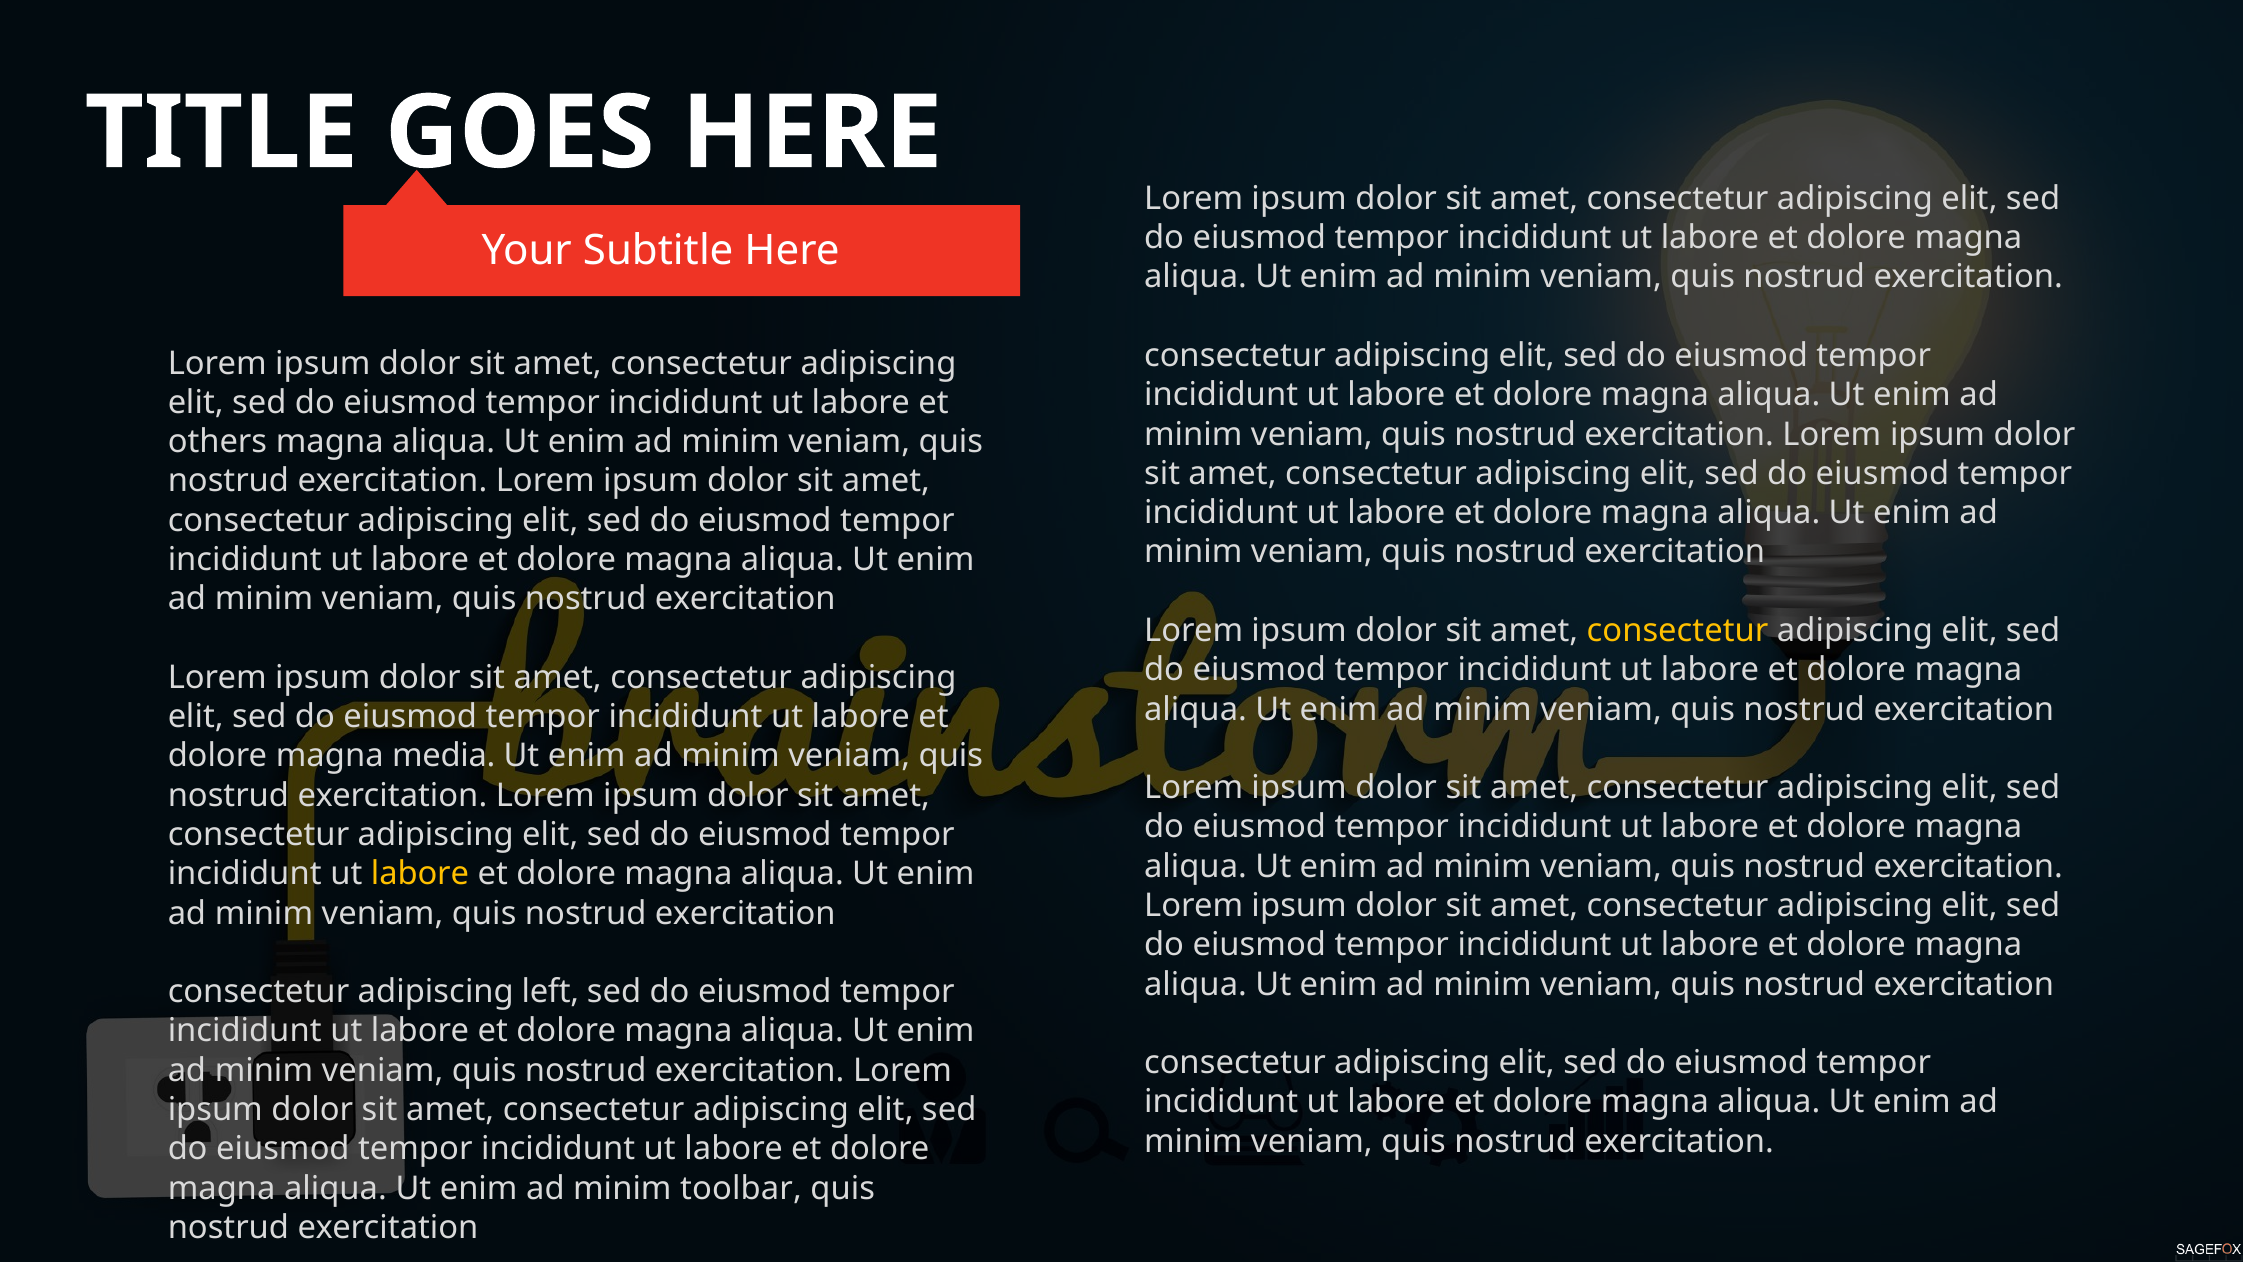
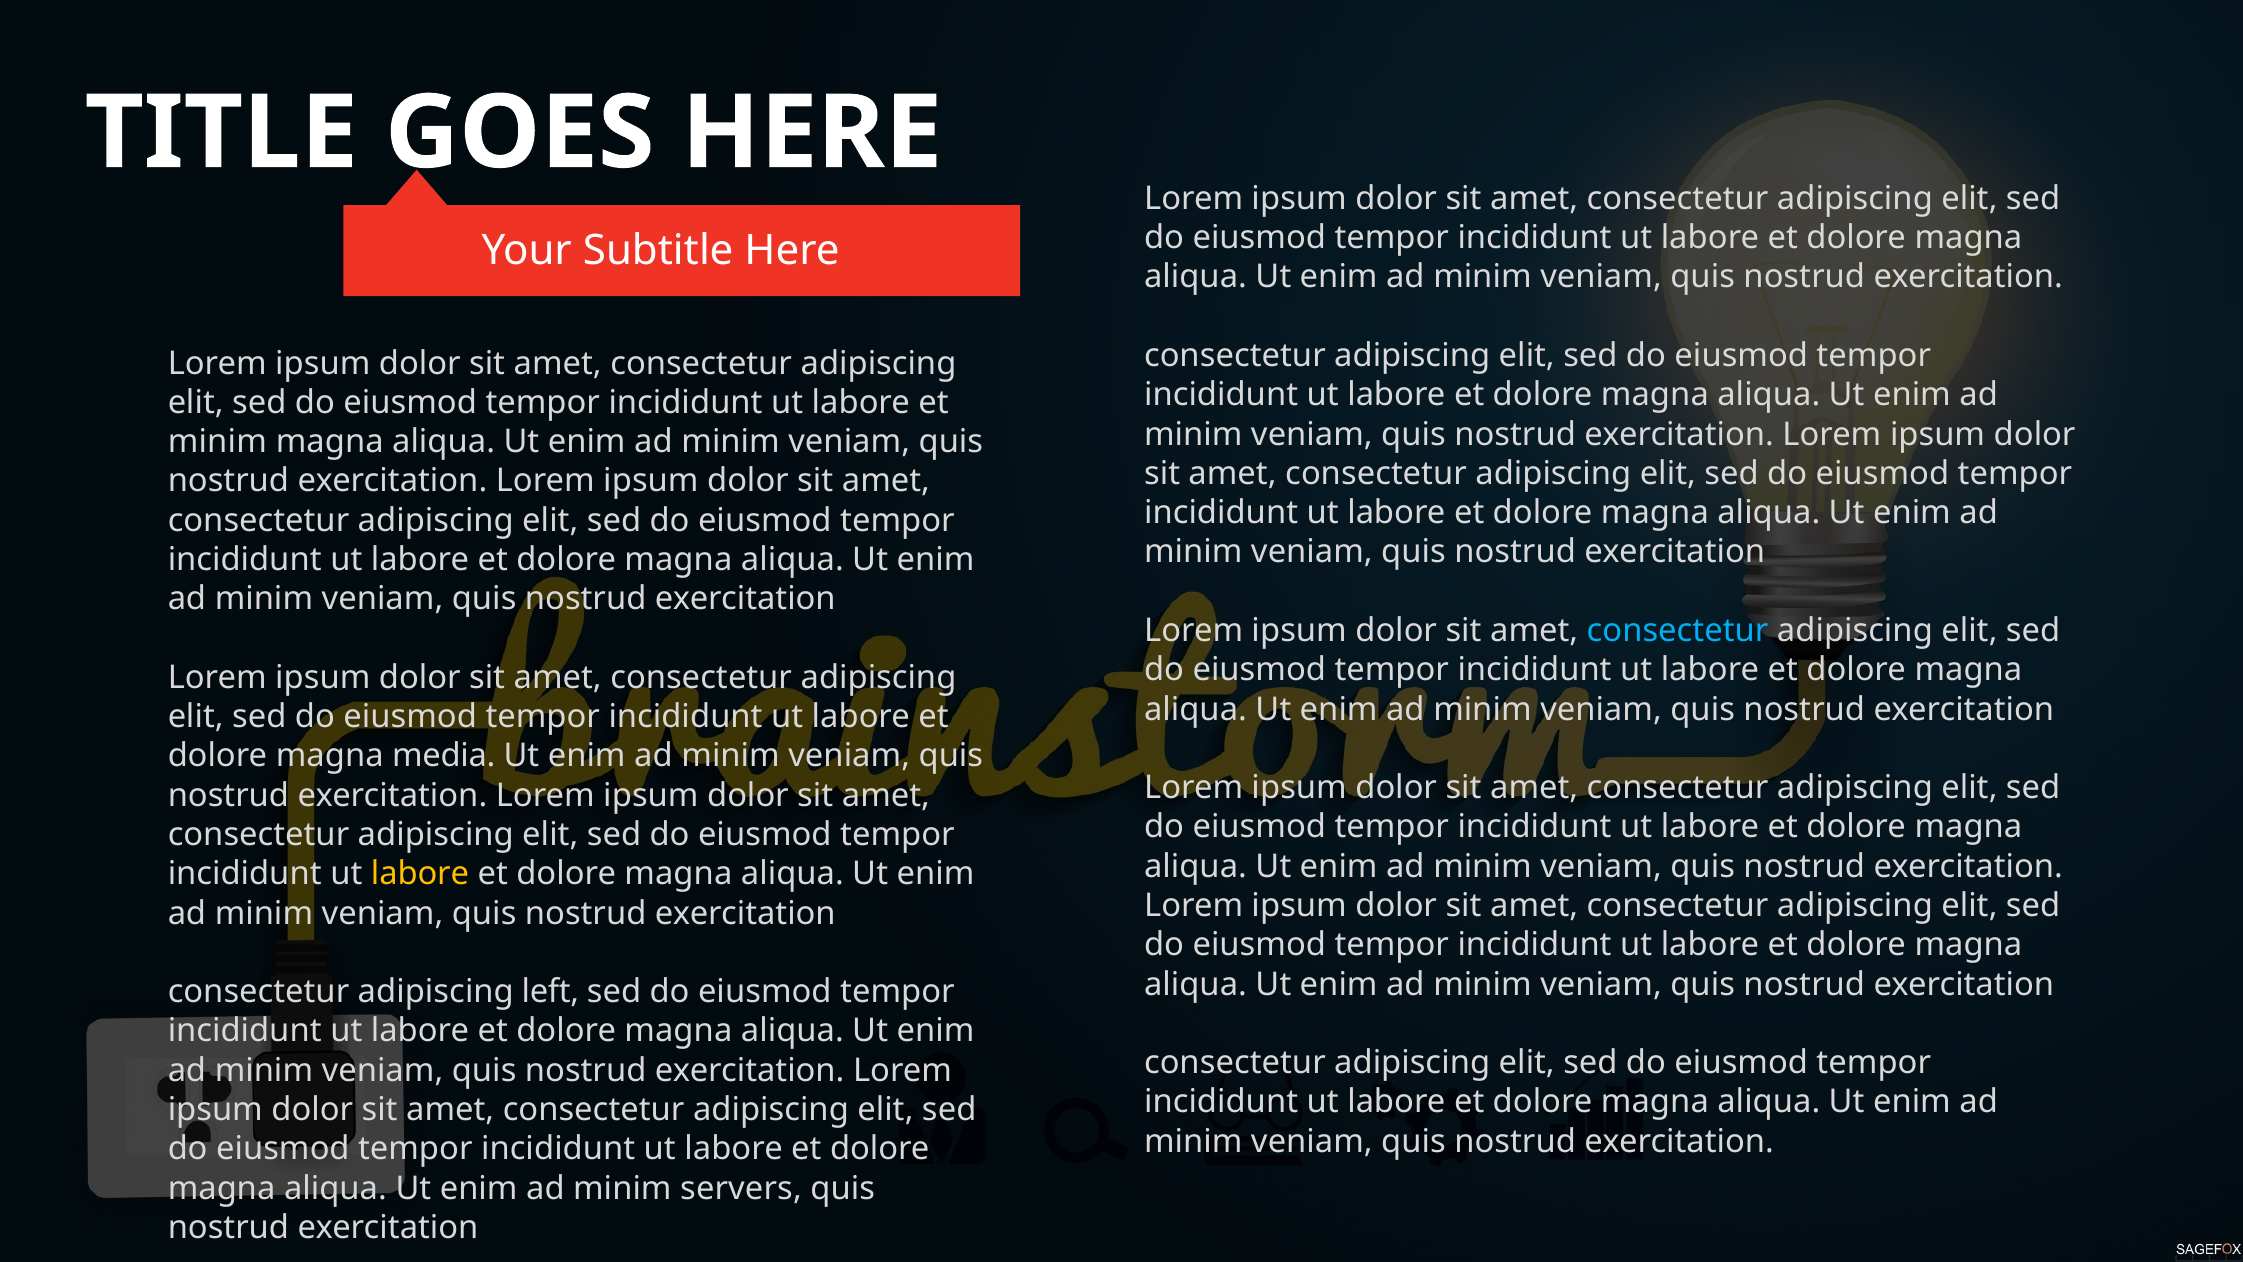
others: others -> minim (217, 442)
consectetur colour: yellow -> light blue (1678, 631)
toolbar: toolbar -> servers (741, 1188)
